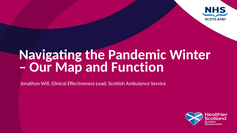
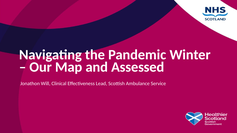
Function: Function -> Assessed (138, 67)
